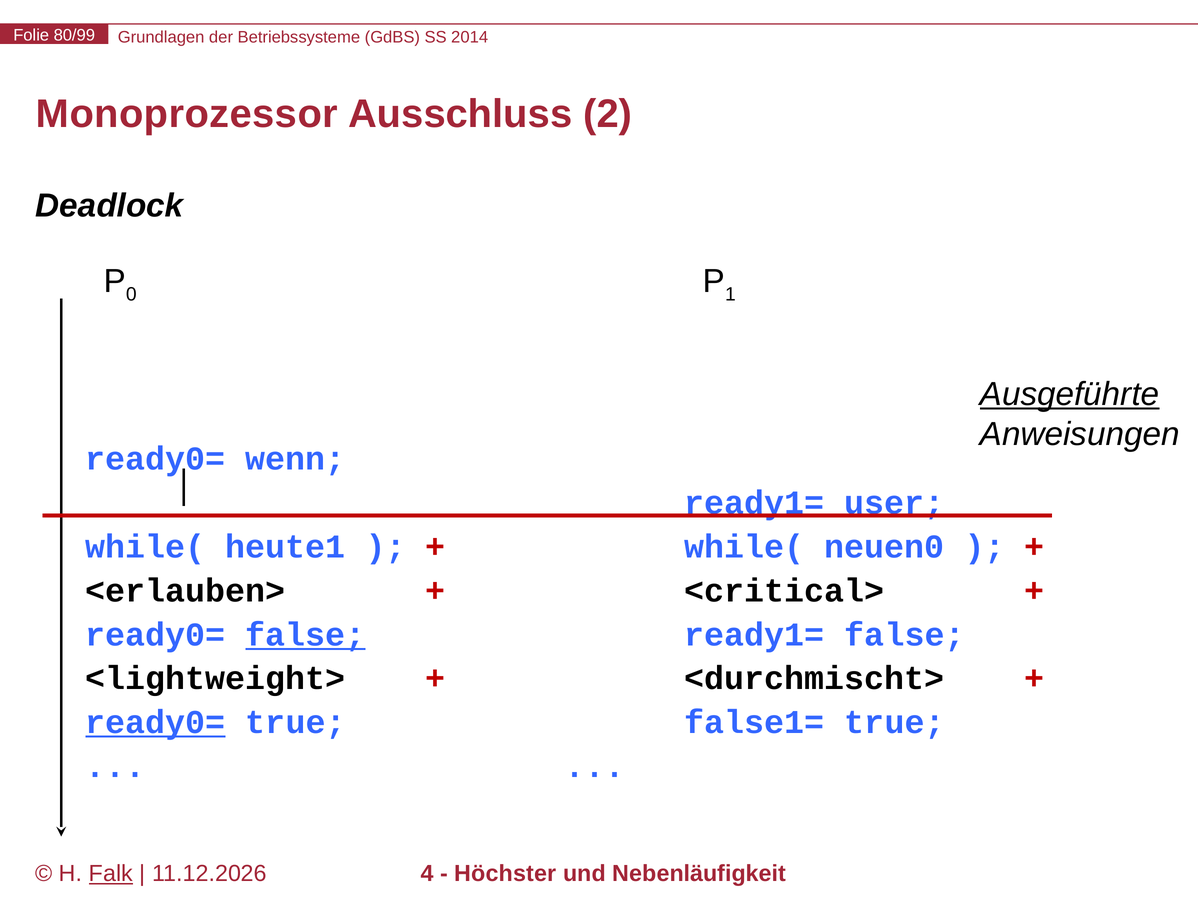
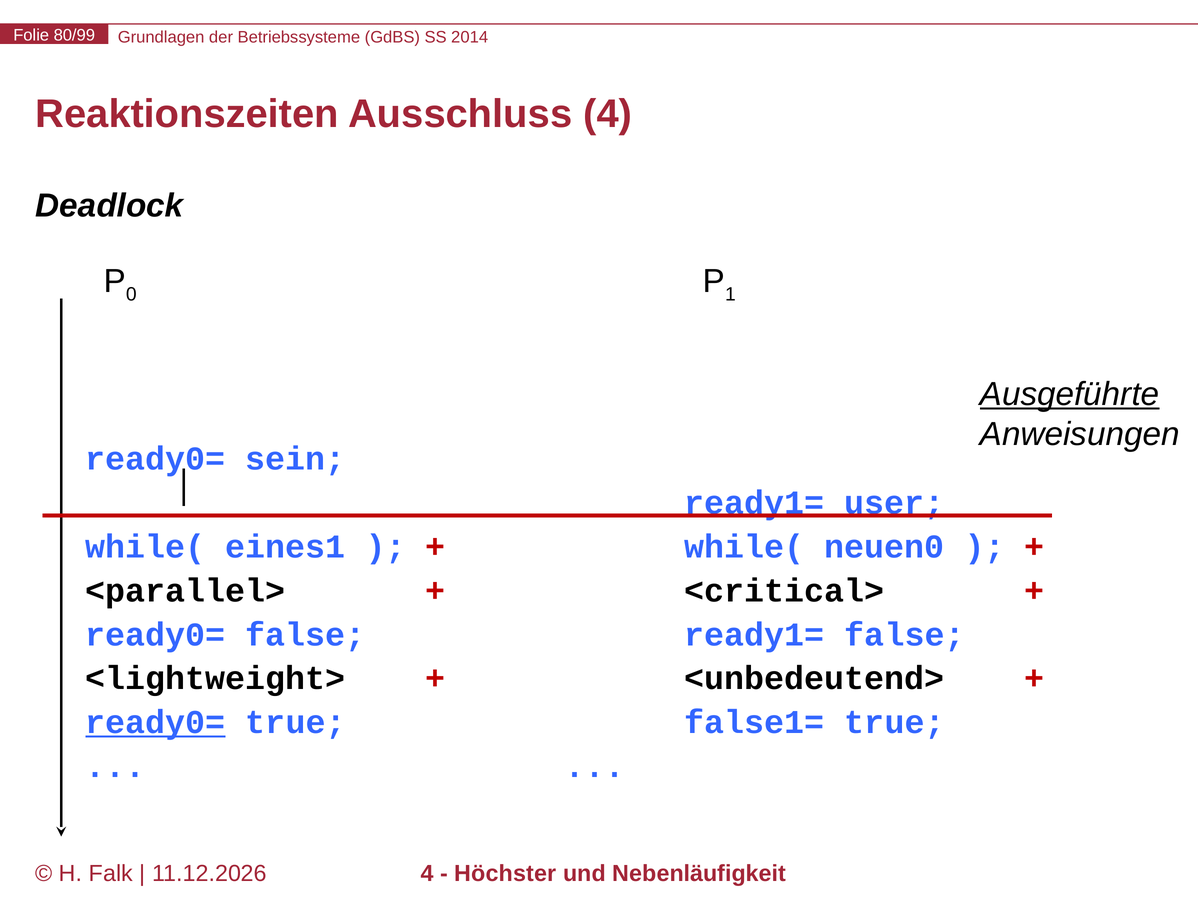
Monoprozessor: Monoprozessor -> Reaktionszeiten (187, 114)
Ausschluss 2: 2 -> 4 (608, 114)
wenn: wenn -> sein (295, 459)
heute1: heute1 -> eines1 (285, 546)
<erlauben>: <erlauben> -> <parallel> (185, 590)
false underline: present -> none (305, 634)
<durchmischt>: <durchmischt> -> <unbedeutend> (814, 678)
Falk underline: present -> none (111, 873)
